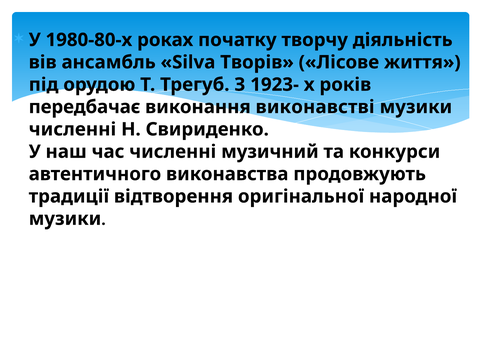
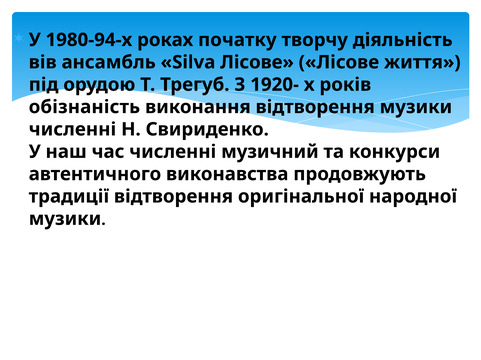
1980-80-х: 1980-80-х -> 1980-94-х (89, 40)
Silva Творів: Творів -> Лісове (257, 62)
1923-: 1923- -> 1920- (275, 85)
передбачає: передбачає -> обізнаність (84, 107)
виконання виконавстві: виконавстві -> відтворення (315, 107)
